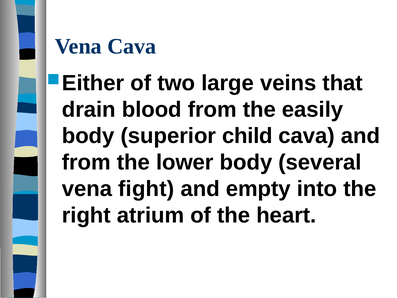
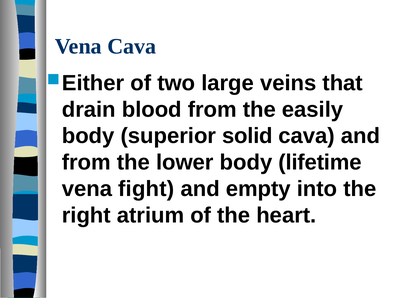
child: child -> solid (247, 136)
several: several -> lifetime (320, 162)
